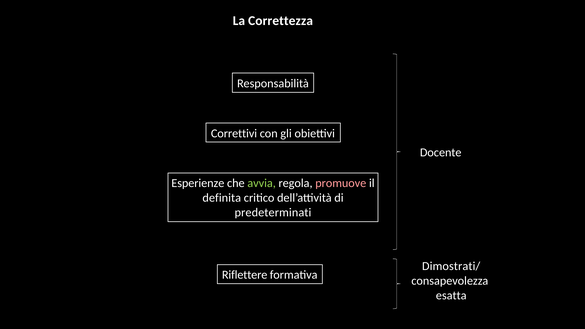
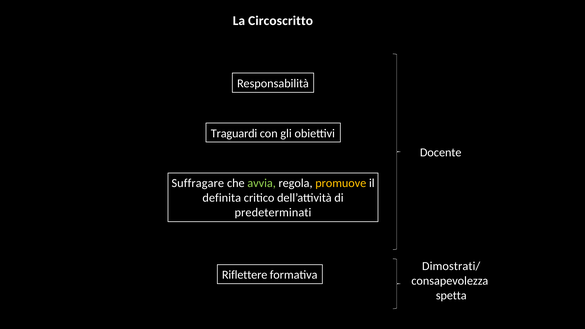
Correttezza: Correttezza -> Circoscritto (281, 21)
Correttivi: Correttivi -> Traguardi (234, 133)
Esperienze: Esperienze -> Suffragare (198, 183)
promuove colour: pink -> yellow (341, 183)
esatta: esatta -> spetta (451, 296)
